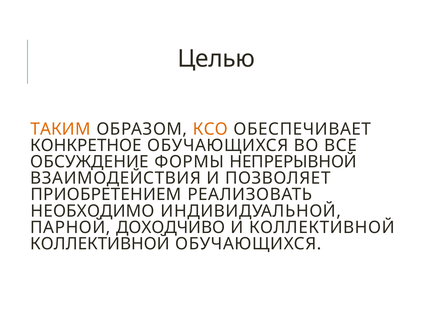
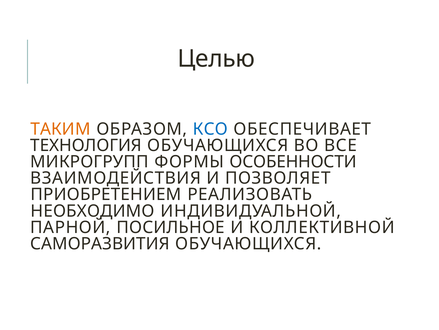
КСО colour: orange -> blue (210, 129)
КОНКРЕТНОЕ: КОНКРЕТНОЕ -> ТЕХНОЛОГИЯ (86, 145)
ОБСУЖДЕНИЕ: ОБСУЖДЕНИЕ -> МИКРОГРУПП (89, 161)
НЕПРЕРЫВНОЙ: НЕПРЕРЫВНОЙ -> ОСОБЕННОСТИ (293, 161)
ДОХОДЧИВО: ДОХОДЧИВО -> ПОСИЛЬНОЕ (171, 227)
КОЛЛЕКТИВНОЙ: КОЛЛЕКТИВНОЙ -> САМОРАЗВИТИЯ (100, 243)
